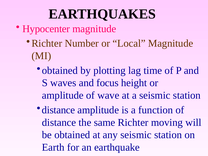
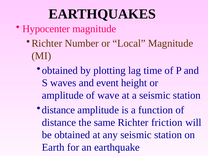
focus: focus -> event (108, 83)
moving: moving -> friction (167, 122)
